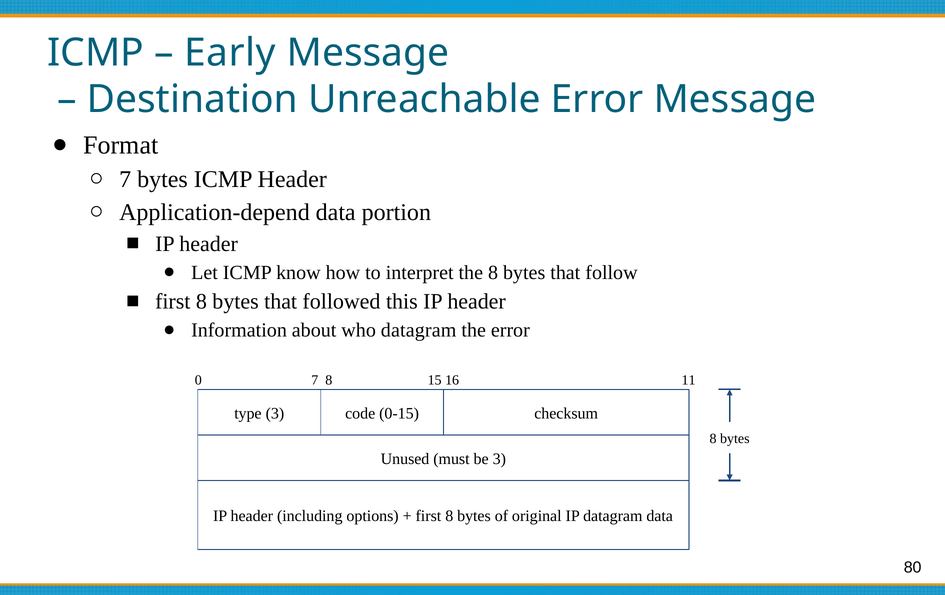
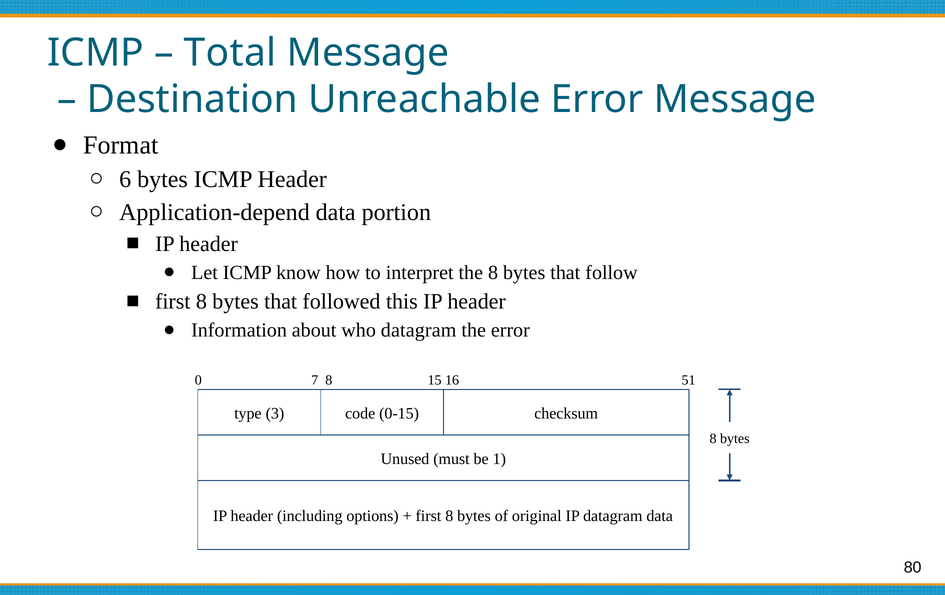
Early: Early -> Total (230, 53)
7: 7 -> 6 (125, 179)
11: 11 -> 51 (689, 380)
be 3: 3 -> 1 (499, 459)
